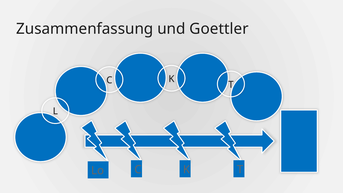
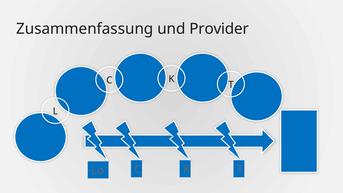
Goettler: Goettler -> Provider (219, 29)
